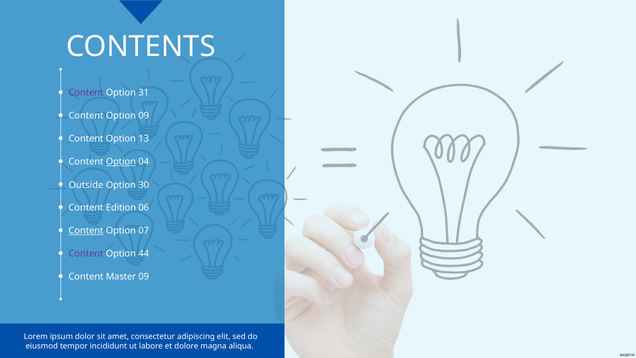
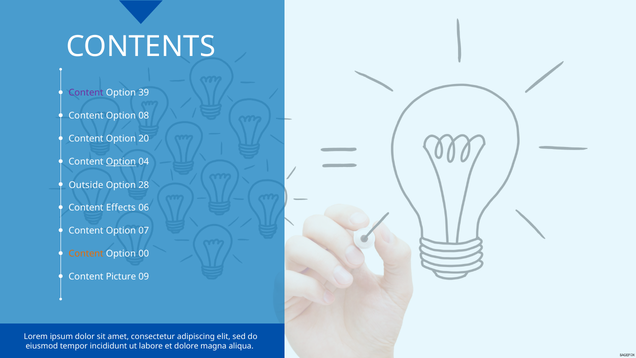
31: 31 -> 39 (144, 93)
Option 09: 09 -> 08 (144, 116)
13: 13 -> 20 (144, 139)
30: 30 -> 28 (144, 185)
Edition: Edition -> Effects (121, 208)
Content underline: present -> none (86, 231)
Content colour: purple -> orange (86, 254)
44: 44 -> 00 (144, 254)
Master: Master -> Picture (121, 276)
